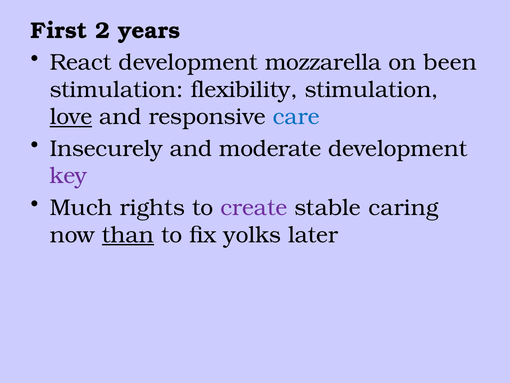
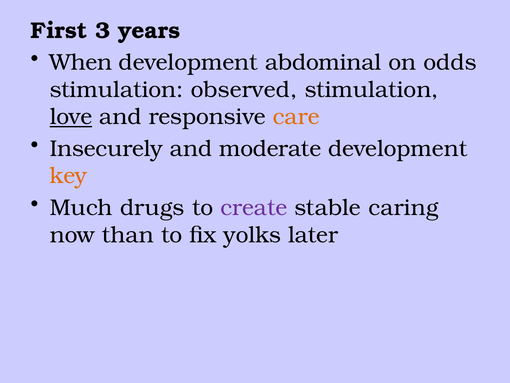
2: 2 -> 3 (103, 30)
React: React -> When (81, 62)
mozzarella: mozzarella -> abdominal (323, 62)
been: been -> odds (450, 62)
flexibility: flexibility -> observed (244, 89)
care colour: blue -> orange (296, 117)
key colour: purple -> orange (68, 176)
rights: rights -> drugs (152, 207)
than underline: present -> none (128, 235)
